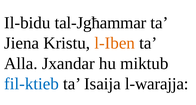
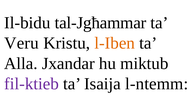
Jiena: Jiena -> Veru (22, 43)
fil-ktieb colour: blue -> purple (31, 84)
l-warajja: l-warajja -> l-ntemm (157, 84)
